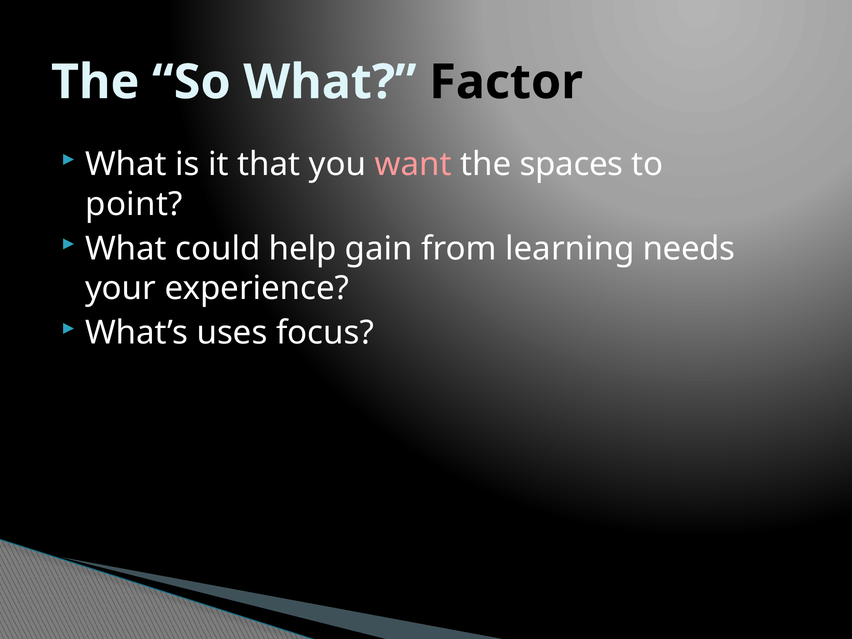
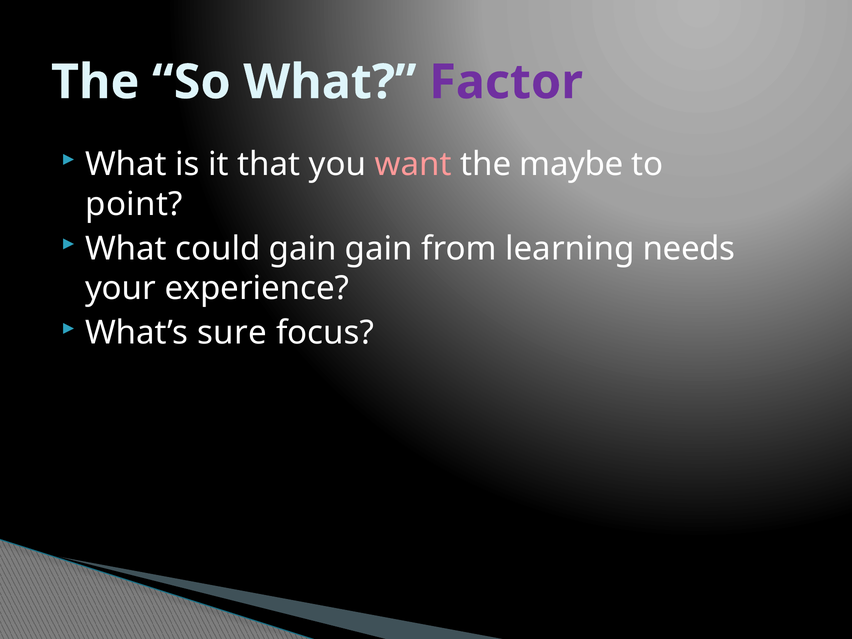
Factor colour: black -> purple (506, 82)
spaces: spaces -> maybe (571, 164)
could help: help -> gain (303, 249)
uses: uses -> sure (232, 333)
